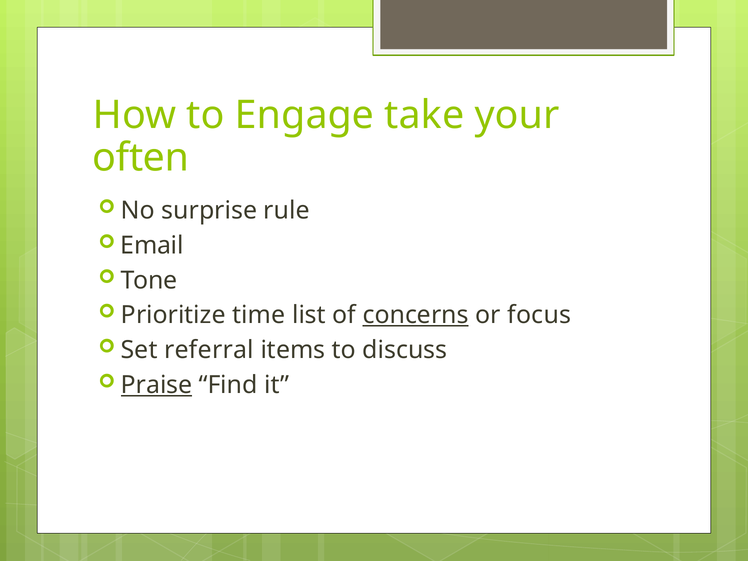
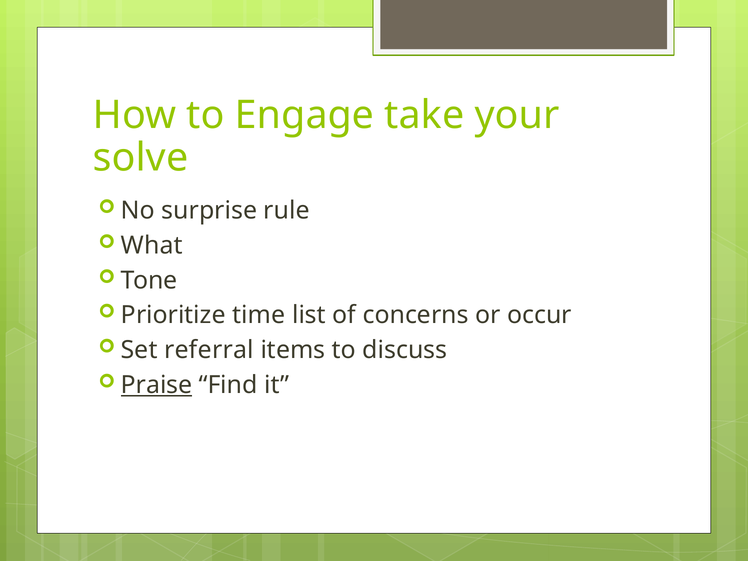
often: often -> solve (141, 158)
Email: Email -> What (152, 245)
concerns underline: present -> none (416, 315)
focus: focus -> occur (539, 315)
